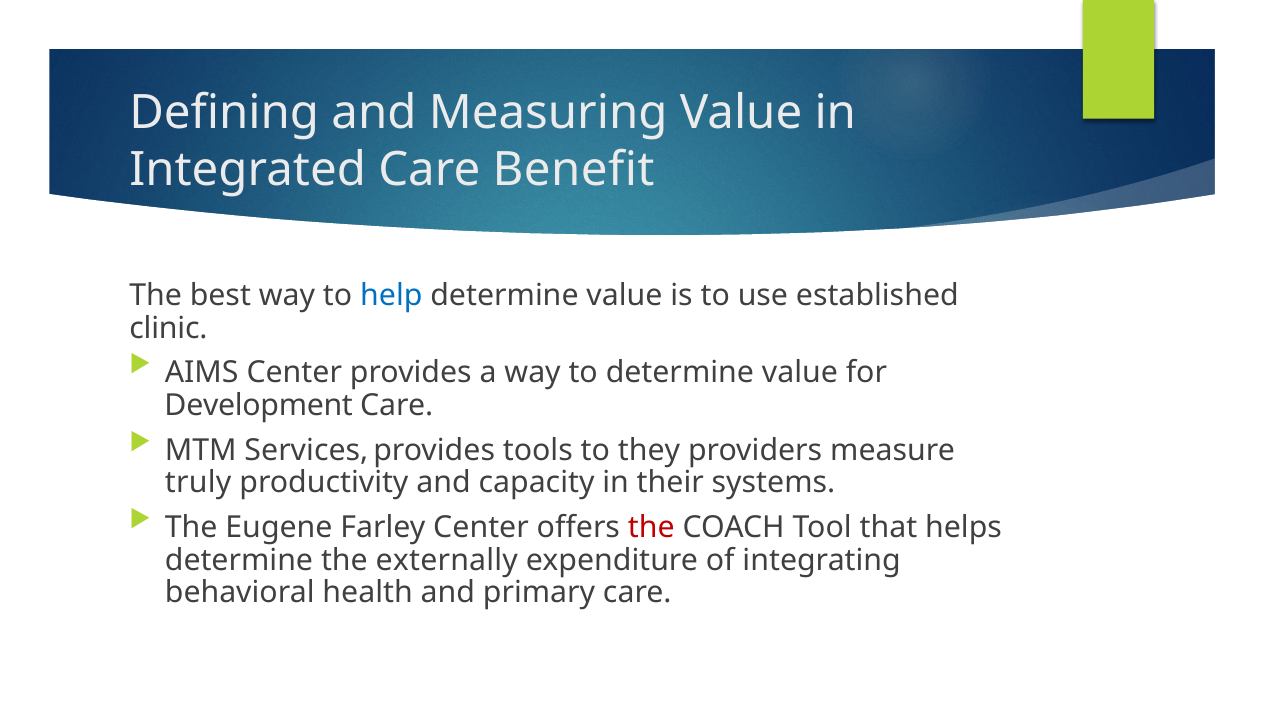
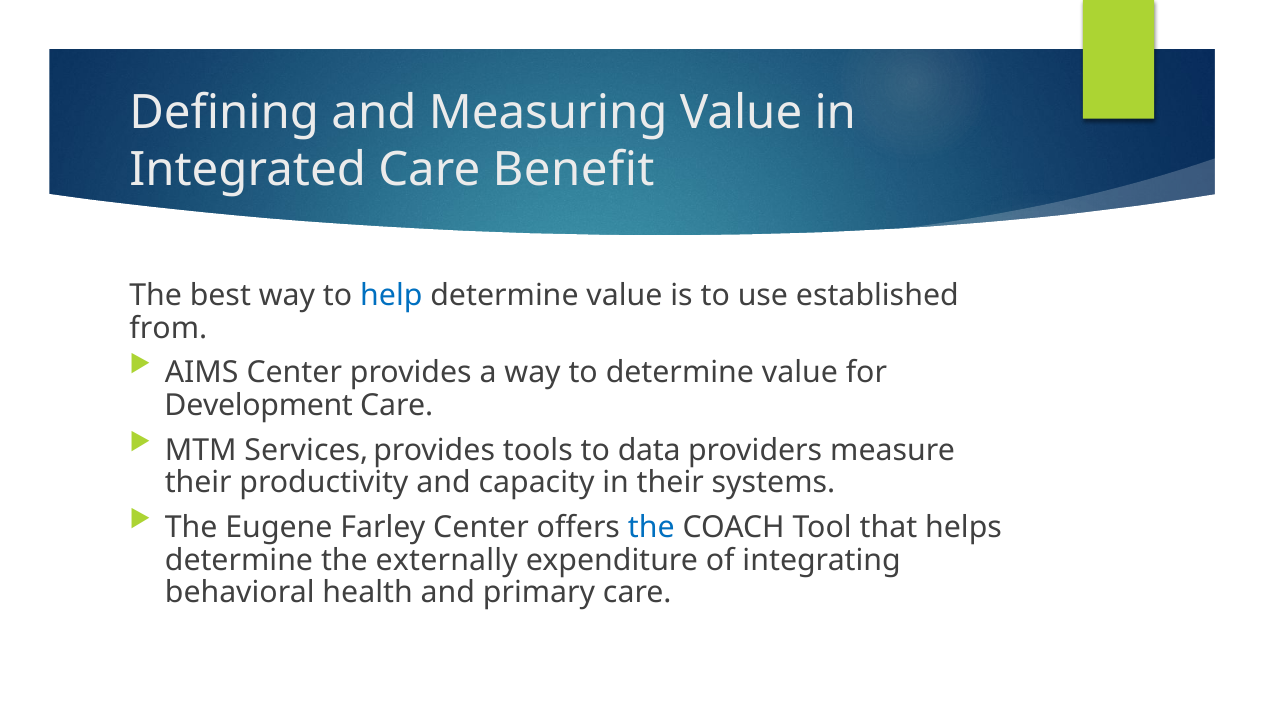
clinic: clinic -> from (168, 328)
they: they -> data (649, 450)
truly: truly -> their (198, 482)
the colour: red -> blue (651, 527)
